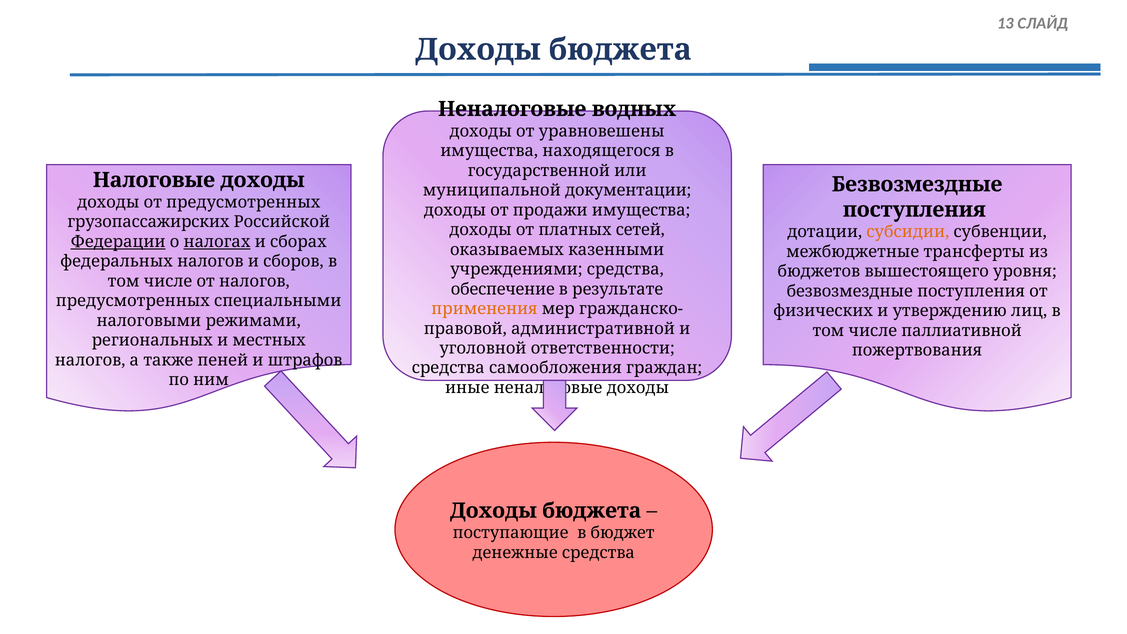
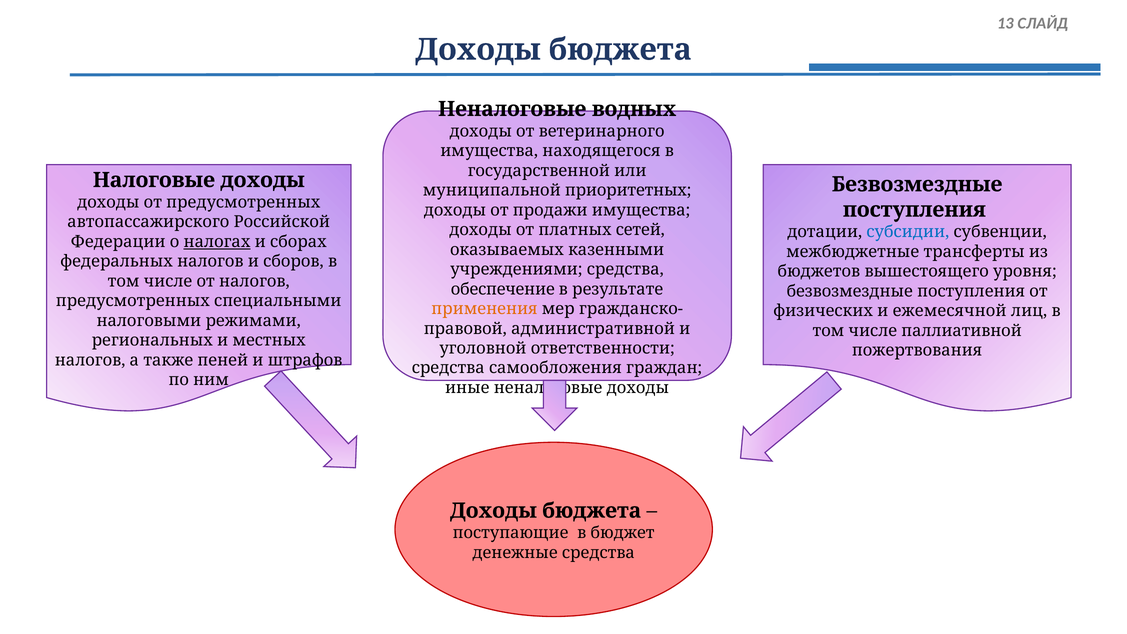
уравновешены: уравновешены -> ветеринарного (602, 131)
документации: документации -> приоритетных (628, 190)
грузопассажирских: грузопассажирских -> автопассажирского (148, 222)
субсидии colour: orange -> blue (908, 232)
Федерации underline: present -> none (118, 242)
утверждению: утверждению -> ежемесячной (950, 311)
